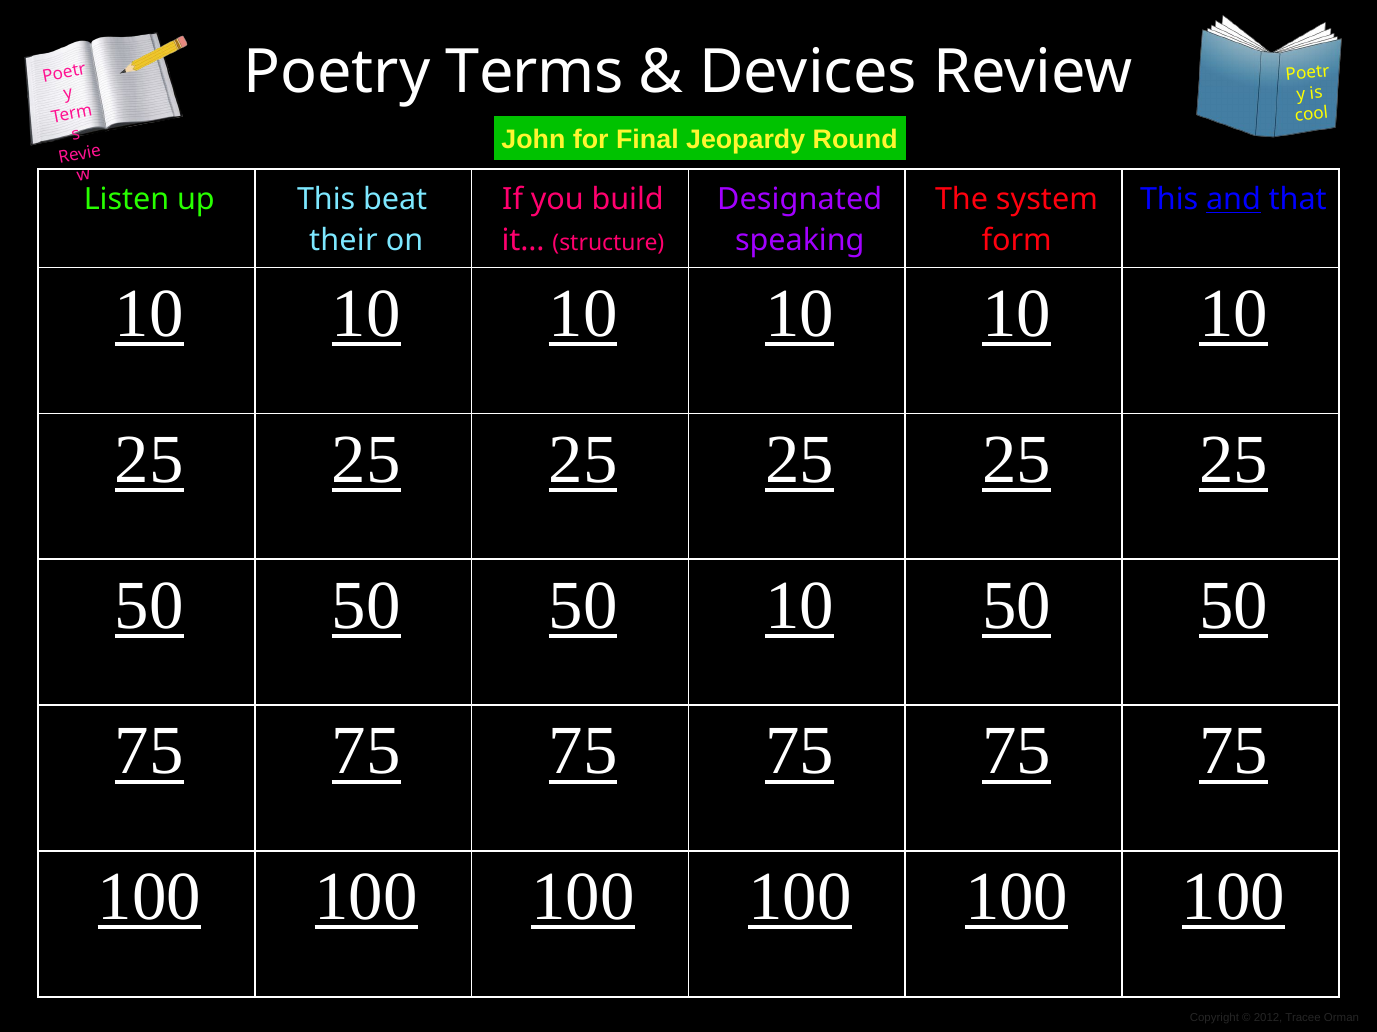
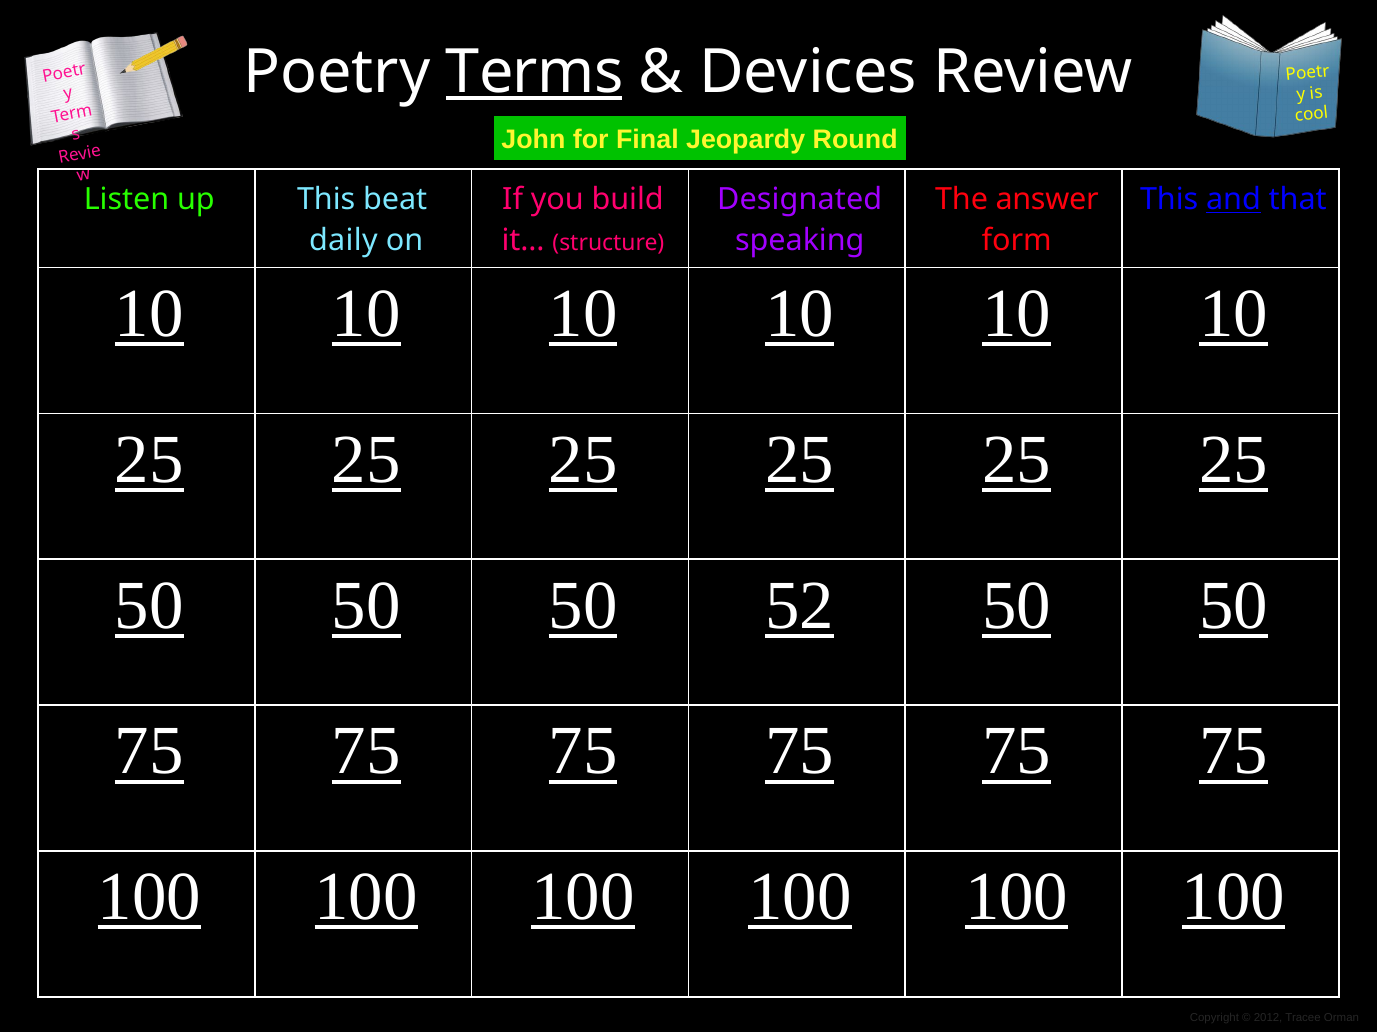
Terms underline: none -> present (535, 72)
system: system -> answer (1047, 199)
their: their -> daily (343, 241)
50 10: 10 -> 52 (800, 606)
